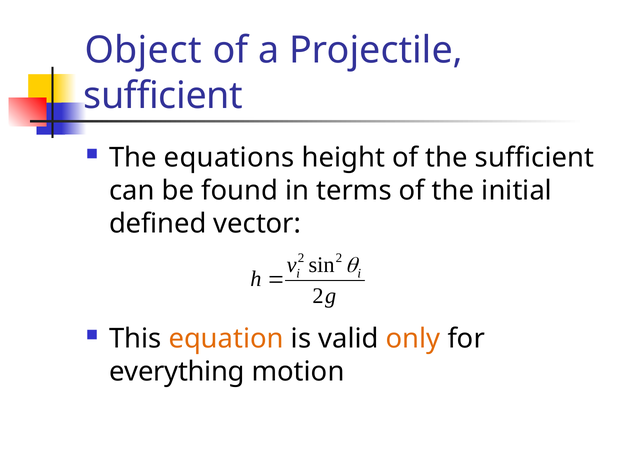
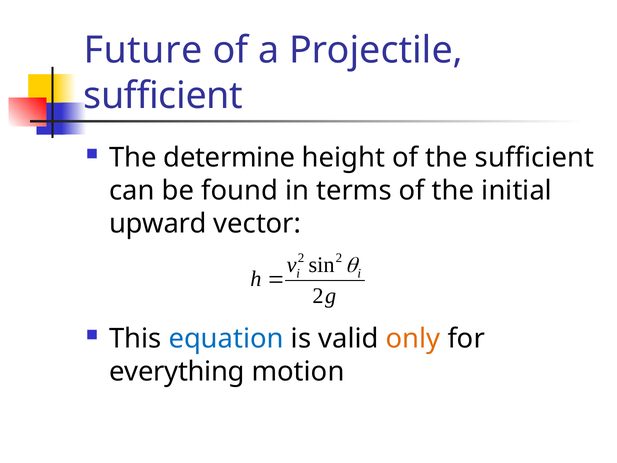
Object: Object -> Future (143, 50)
equations: equations -> determine (229, 158)
defined: defined -> upward (158, 223)
equation colour: orange -> blue (226, 339)
